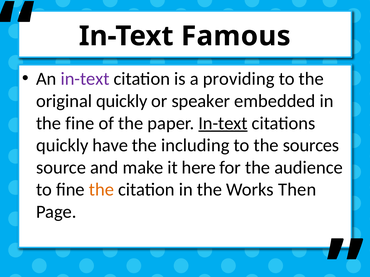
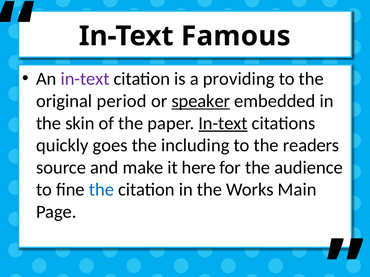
original quickly: quickly -> period (122, 101)
speaker underline: none -> present (201, 101)
the fine: fine -> skin (80, 123)
have: have -> goes (110, 146)
sources: sources -> readers (311, 146)
the colour: orange -> blue (101, 190)
Then: Then -> Main (297, 190)
